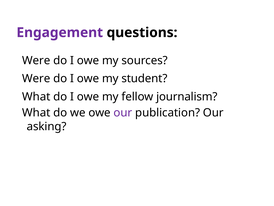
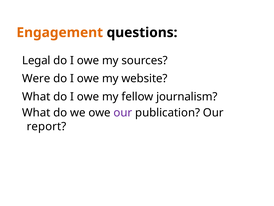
Engagement colour: purple -> orange (60, 32)
Were: Were -> Legal (36, 60)
student: student -> website (144, 78)
asking: asking -> report (47, 126)
